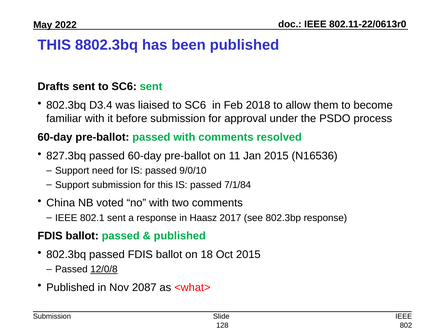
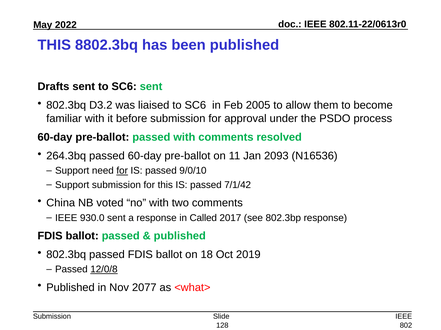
D3.4: D3.4 -> D3.2 (101, 106)
2018: 2018 -> 2005 (258, 106)
827.3bq: 827.3bq -> 264.3bq (66, 156)
Jan 2015: 2015 -> 2093 (276, 156)
for underline: none -> present (122, 171)
7/1/84: 7/1/84 -> 7/1/42 (238, 185)
802.1: 802.1 -> 930.0 (92, 218)
Haasz: Haasz -> Called (203, 218)
Oct 2015: 2015 -> 2019 (248, 255)
2087: 2087 -> 2077 (144, 288)
